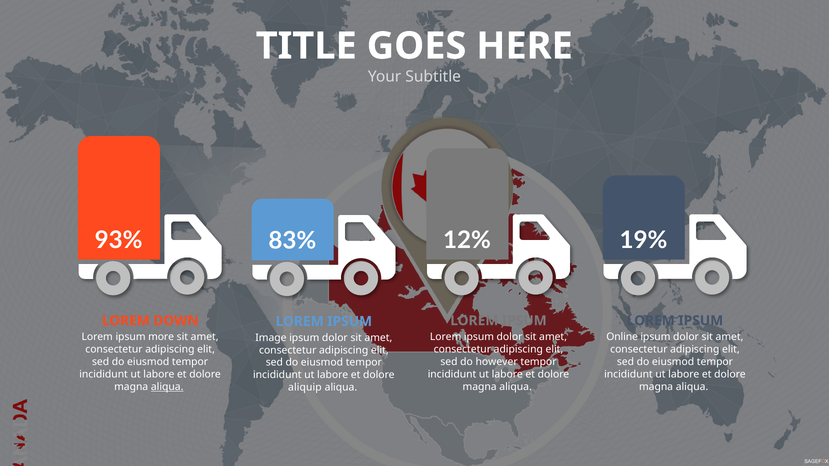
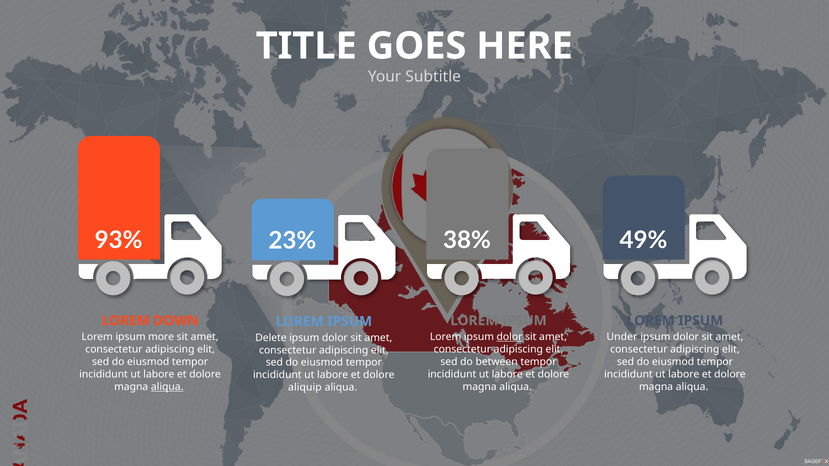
12%: 12% -> 38% (467, 240)
19%: 19% -> 49% (643, 240)
83%: 83% -> 23% (292, 241)
dolor underline: none -> present (510, 337)
Online: Online -> Under (622, 337)
Image: Image -> Delete (271, 338)
however: however -> between (497, 362)
